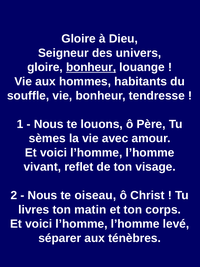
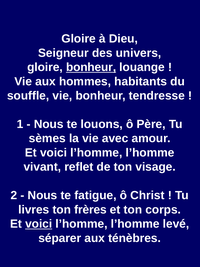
oiseau: oiseau -> fatigue (95, 195)
matin: matin -> frères (90, 209)
voici underline: none -> present (39, 224)
